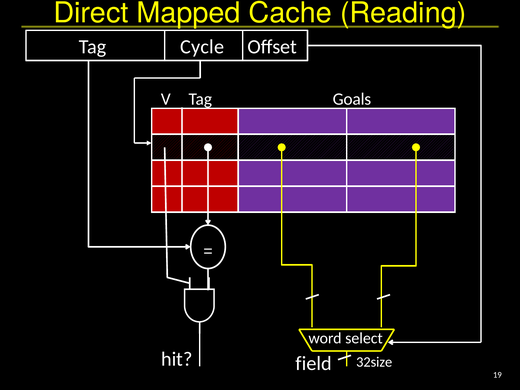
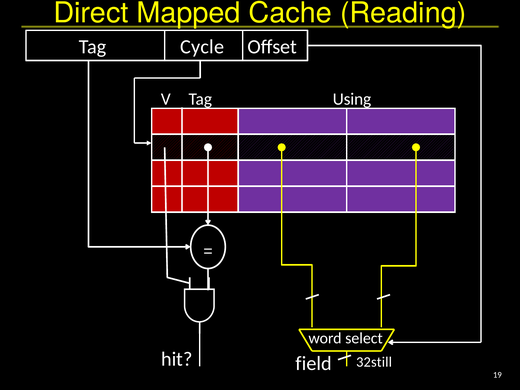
Goals: Goals -> Using (352, 99)
32size: 32size -> 32still (374, 362)
